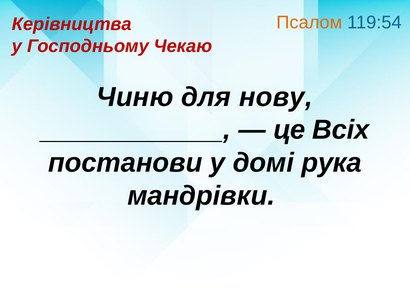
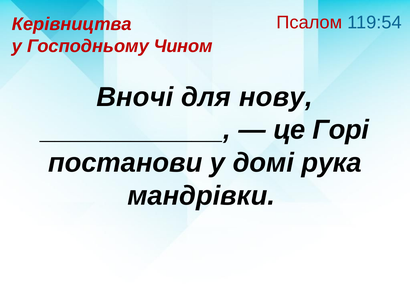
Псалом colour: orange -> red (309, 23)
Чекаю: Чекаю -> Чином (183, 46)
Чиню: Чиню -> Вночі (135, 97)
Всіх: Всіх -> Горі (341, 130)
